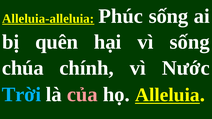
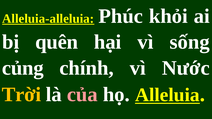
Phúc sống: sống -> khỏi (168, 16)
chúa: chúa -> củng (23, 68)
Trời colour: light blue -> yellow (21, 95)
